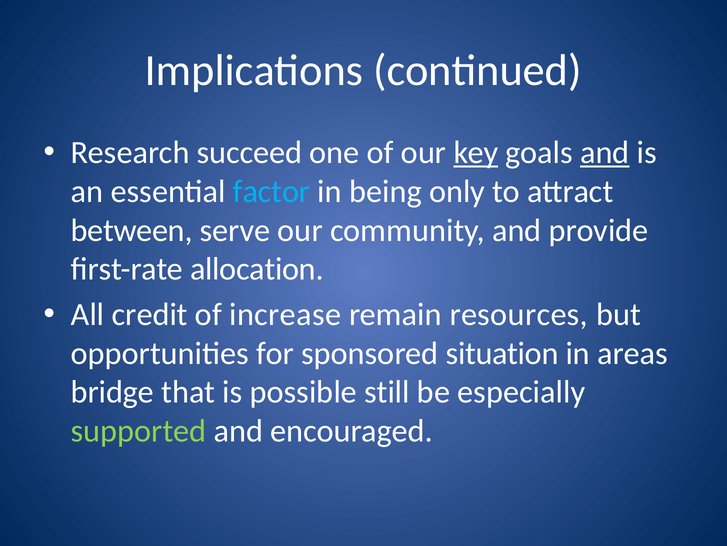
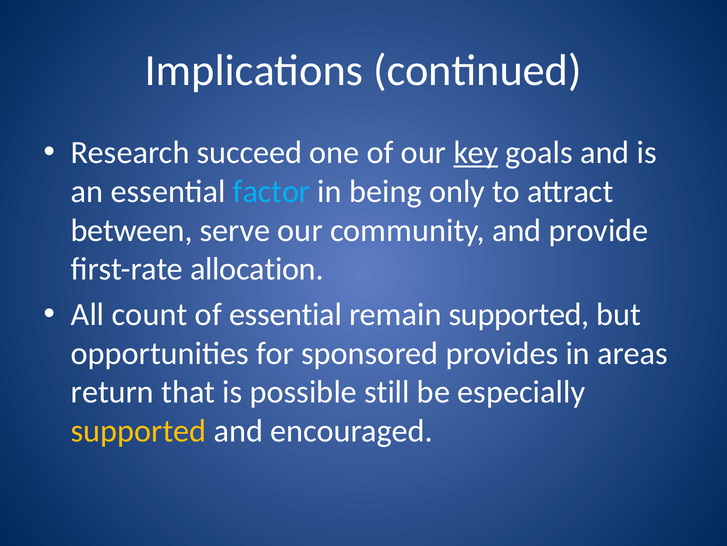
and underline: present -> none (605, 153)
credit: credit -> count (150, 314)
of increase: increase -> essential (286, 314)
remain resources: resources -> supported (519, 314)
situation: situation -> provides (502, 353)
bridge: bridge -> return (112, 392)
supported colour: light green -> yellow (139, 430)
